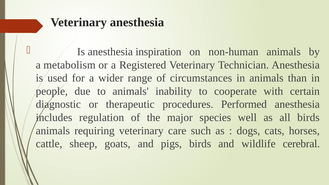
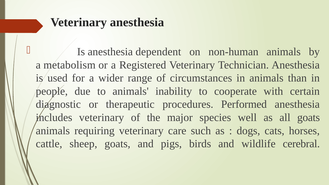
inspiration: inspiration -> dependent (158, 52)
includes regulation: regulation -> veterinary (102, 118)
all birds: birds -> goats (309, 118)
